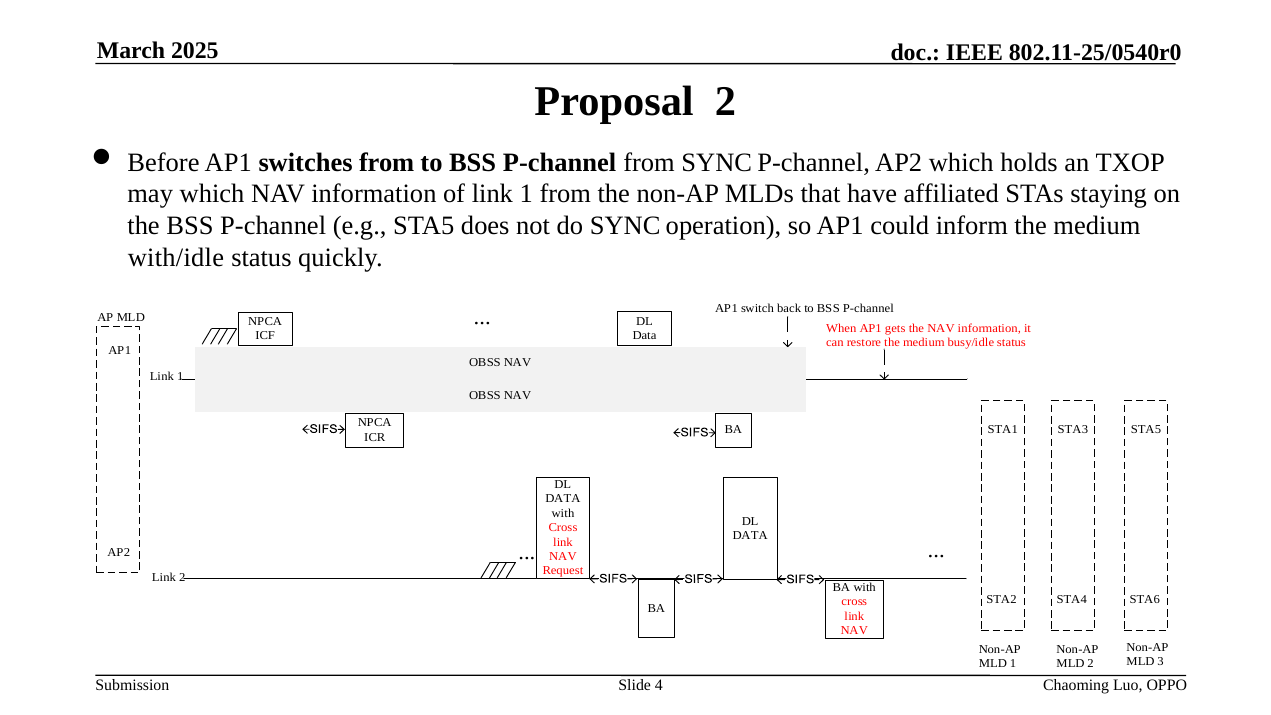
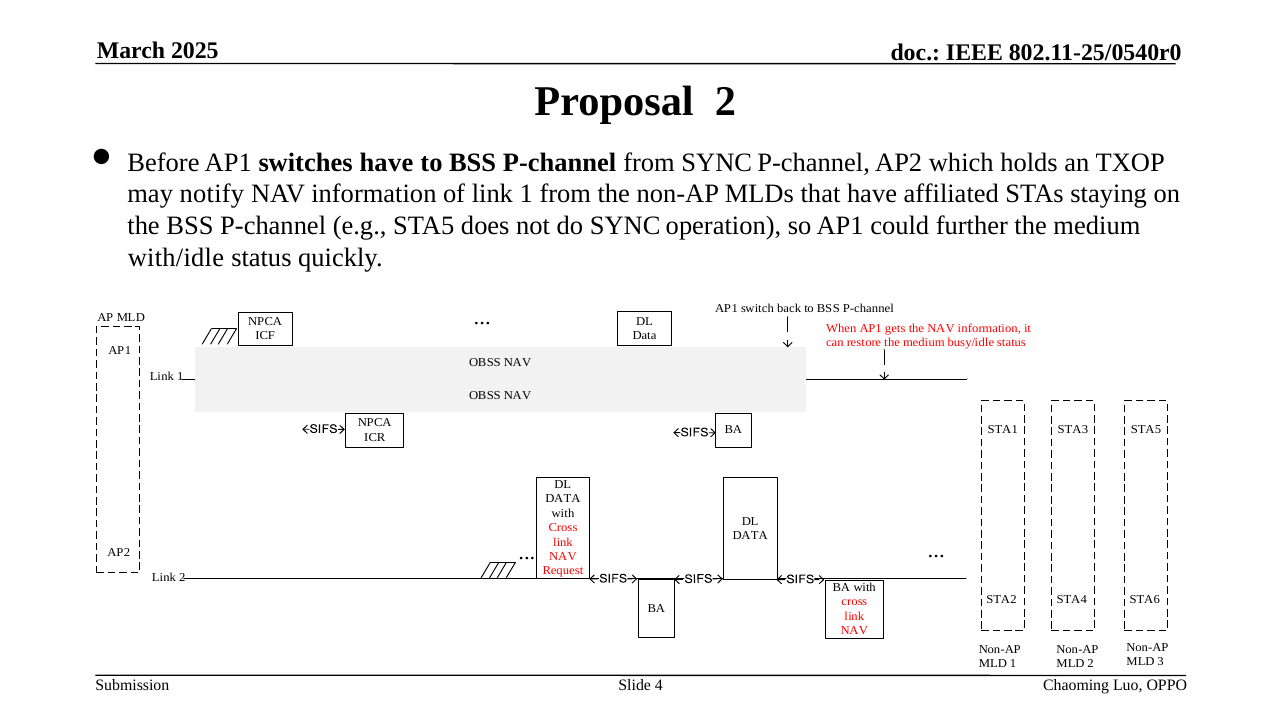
switches from: from -> have (386, 162)
may which: which -> notify (212, 194)
inform: inform -> further (972, 226)
